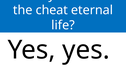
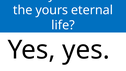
cheat: cheat -> yours (52, 10)
